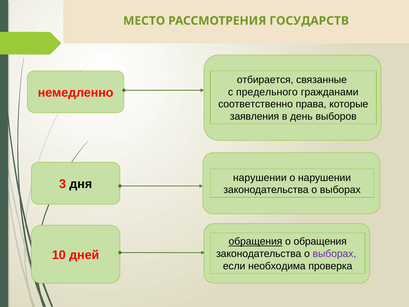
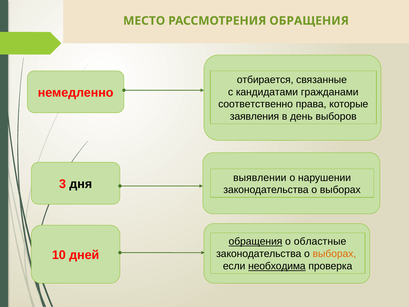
РАССМОТРЕНИЯ ГОСУДАРСТВ: ГОСУДАРСТВ -> ОБРАЩЕНИЯ (309, 21)
предельного: предельного -> кандидатами (267, 92)
нарушении: нарушении -> выявлении (260, 178)
о обращения: обращения -> областные (320, 241)
выборах colour: purple -> orange (334, 254)
необходима underline: none -> present (277, 266)
